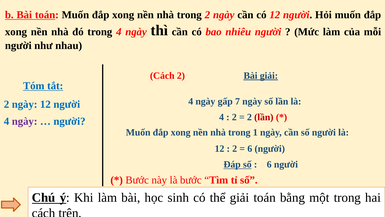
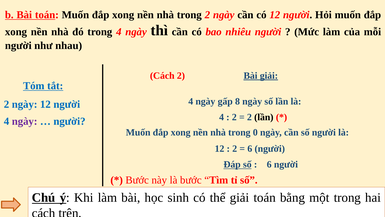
7: 7 -> 8 (237, 101)
lần colour: red -> black (264, 117)
1: 1 -> 0 (255, 132)
